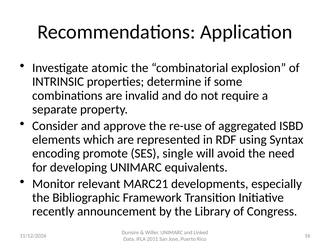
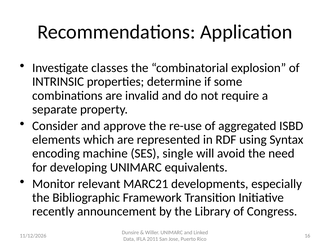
atomic: atomic -> classes (110, 68)
promote: promote -> machine (105, 154)
